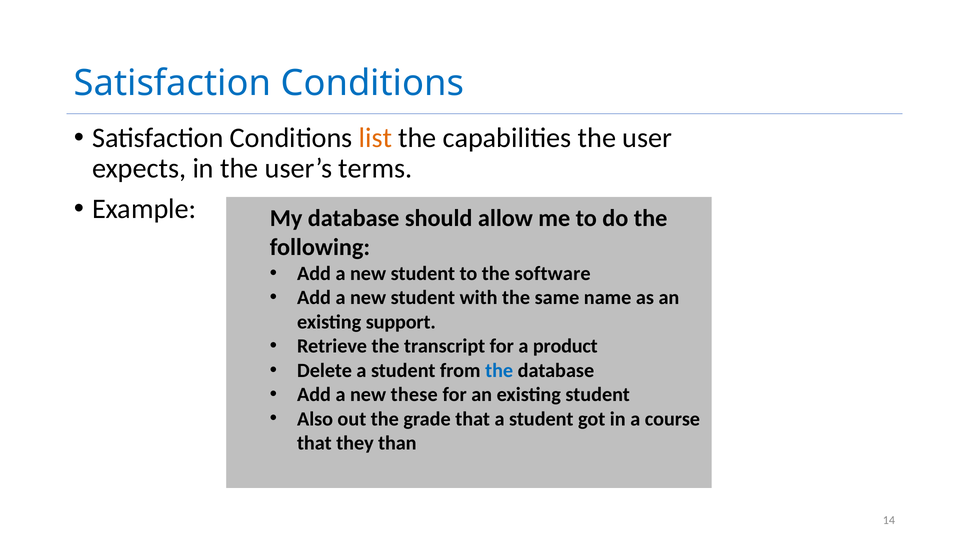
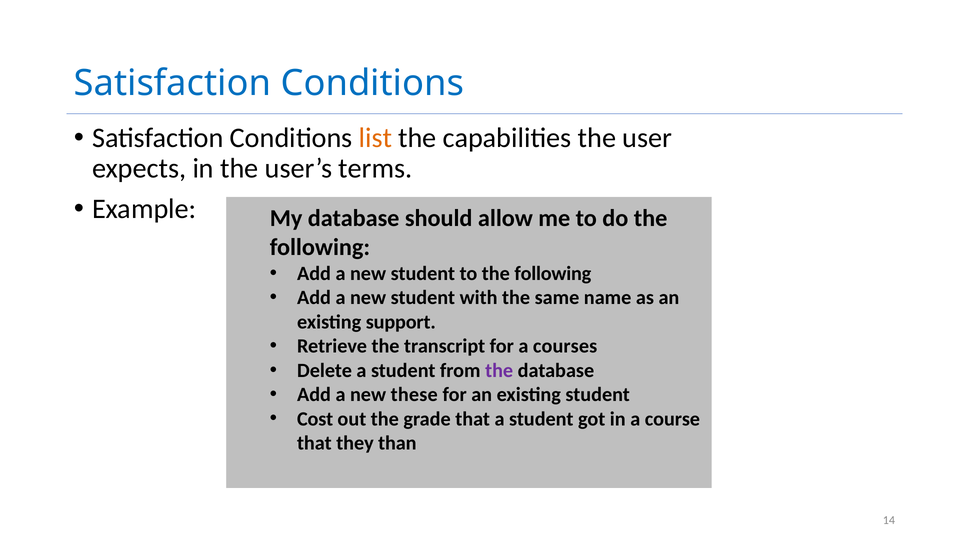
to the software: software -> following (553, 274)
product: product -> courses (565, 346)
the colour: blue -> purple (499, 371)
Also: Also -> Cost (315, 419)
